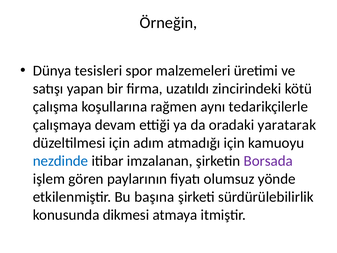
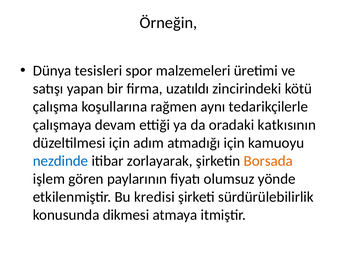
yaratarak: yaratarak -> katkısının (287, 125)
imzalanan: imzalanan -> zorlayarak (160, 161)
Borsada colour: purple -> orange (268, 161)
başına: başına -> kredisi (154, 197)
